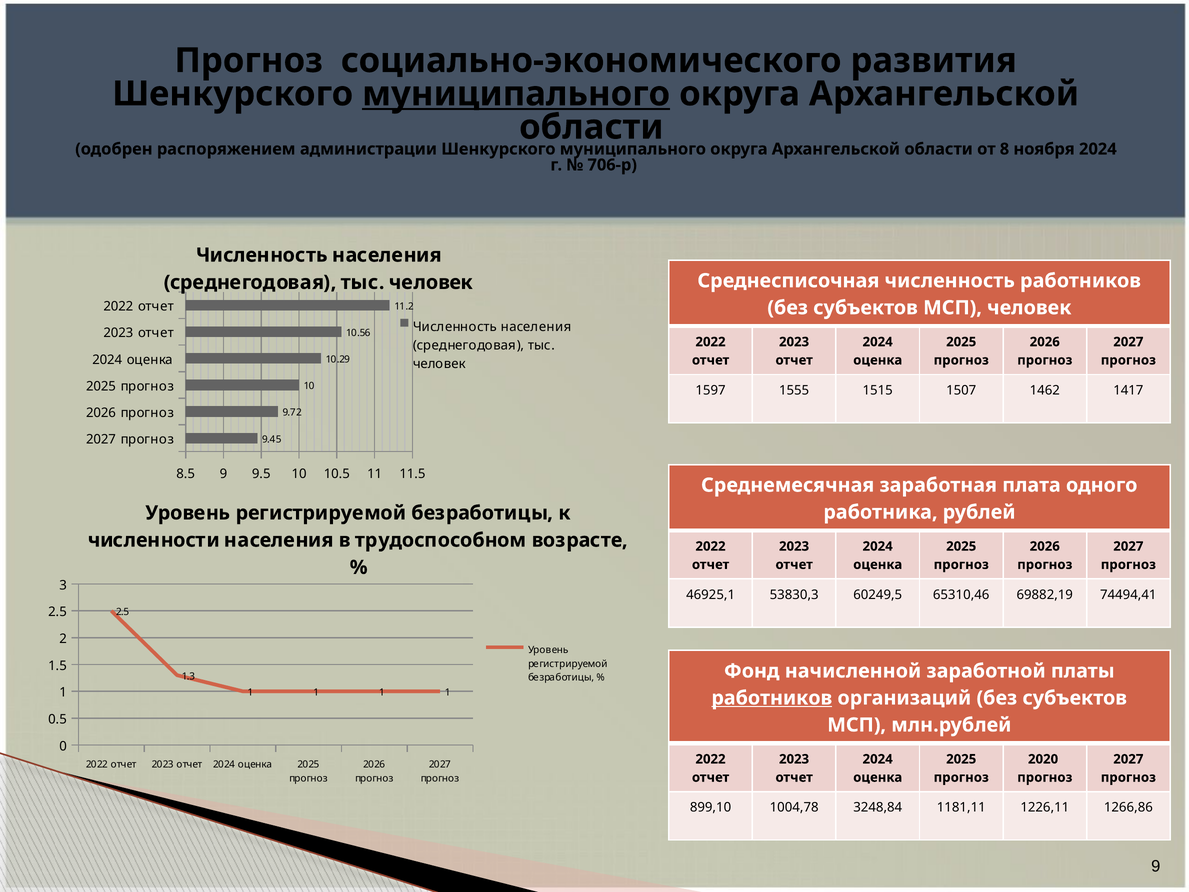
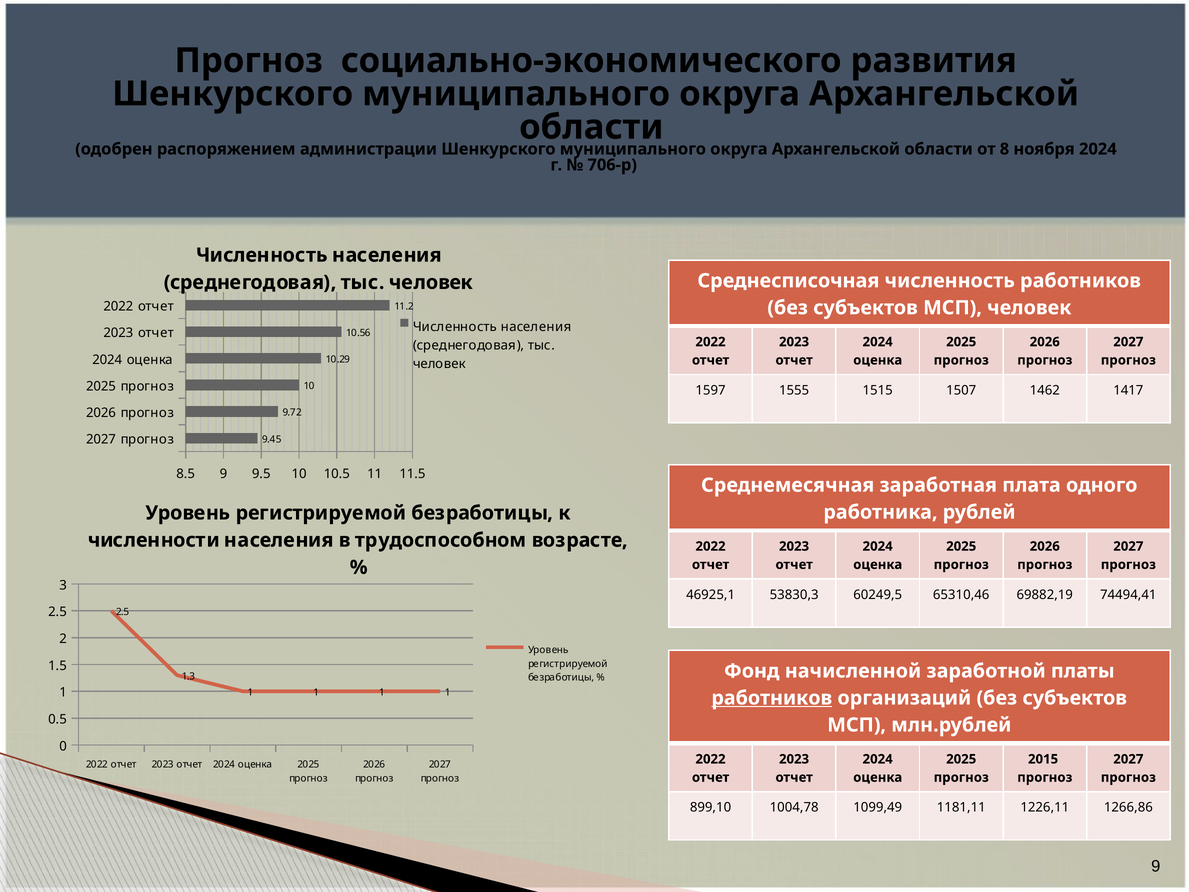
муниципального underline: present -> none (516, 94)
2020: 2020 -> 2015 (1043, 759)
3248,84: 3248,84 -> 1099,49 (878, 807)
